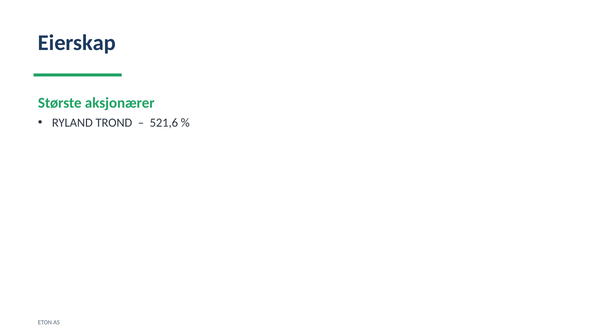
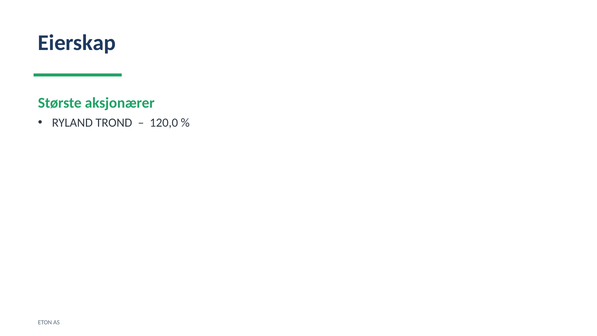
521,6: 521,6 -> 120,0 (164, 123)
